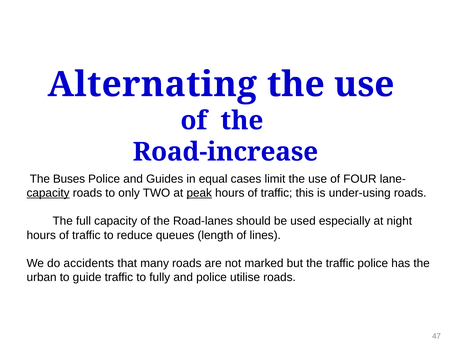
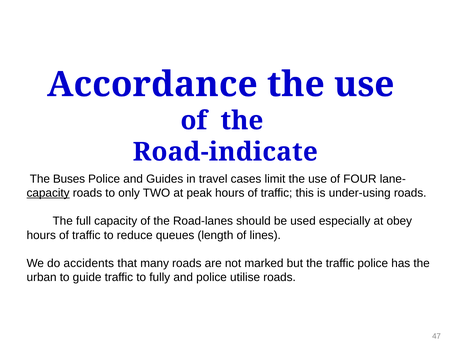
Alternating: Alternating -> Accordance (152, 84)
Road-increase: Road-increase -> Road-indicate (225, 152)
equal: equal -> travel (213, 179)
peak underline: present -> none (199, 193)
night: night -> obey (399, 221)
